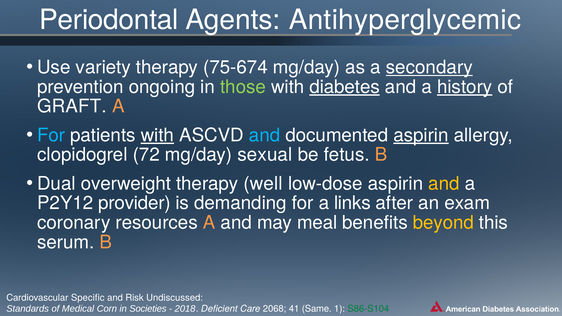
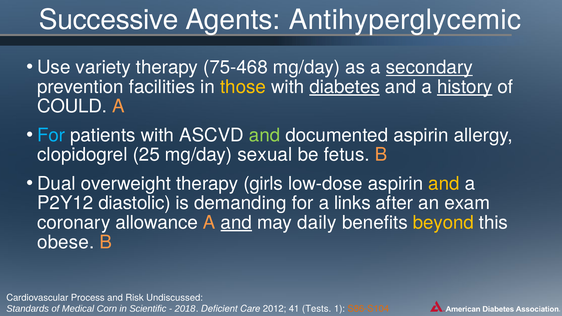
Periodontal: Periodontal -> Successive (109, 20)
75-674: 75-674 -> 75-468 (235, 67)
ongoing: ongoing -> facilities (162, 87)
those colour: light green -> yellow (243, 87)
GRAFT: GRAFT -> COULD (72, 106)
with underline: present -> none (157, 135)
and colour: light blue -> light green (265, 135)
aspirin underline: present -> none (421, 135)
72: 72 -> 25 (146, 155)
well: well -> girls (263, 184)
provider: provider -> diastolic (134, 203)
resources: resources -> allowance (157, 223)
and underline: none -> present (236, 223)
meal: meal -> daily (317, 223)
serum: serum -> obese (66, 242)
Specific: Specific -> Process (88, 298)
Societies: Societies -> Scientific (148, 309)
2068: 2068 -> 2012 (275, 309)
Same: Same -> Tests (317, 309)
S86-S104 colour: green -> orange (368, 309)
